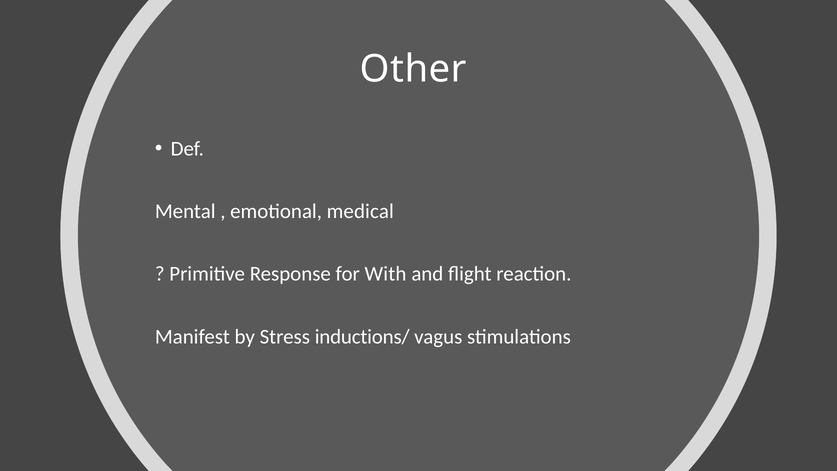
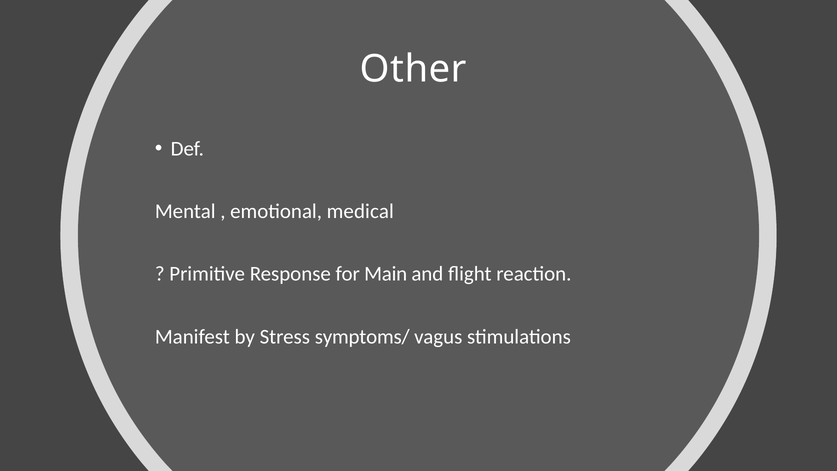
With: With -> Main (386, 274)
inductions/: inductions/ -> symptoms/ (362, 337)
